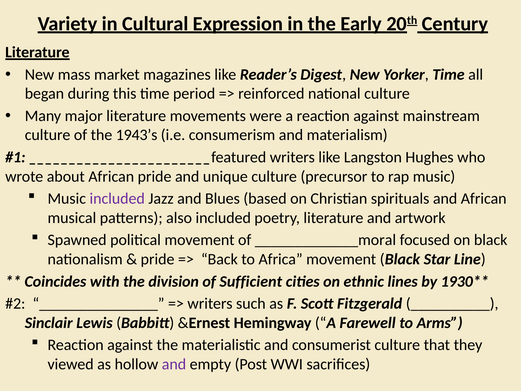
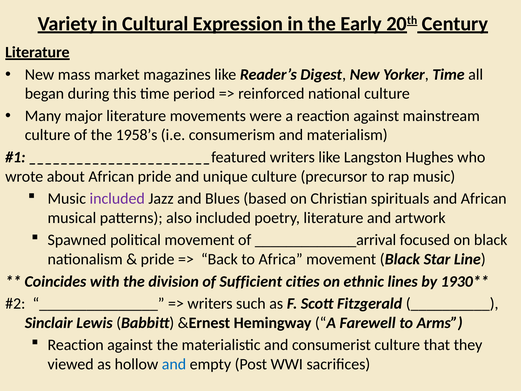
1943’s: 1943’s -> 1958’s (137, 135)
_____________moral: _____________moral -> _____________arrival (326, 240)
and colour: purple -> blue (174, 364)
